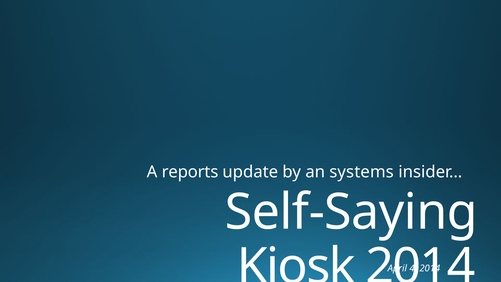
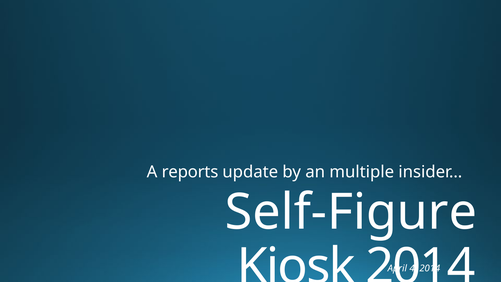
systems: systems -> multiple (362, 172)
Self-Saying: Self-Saying -> Self-Figure (351, 212)
